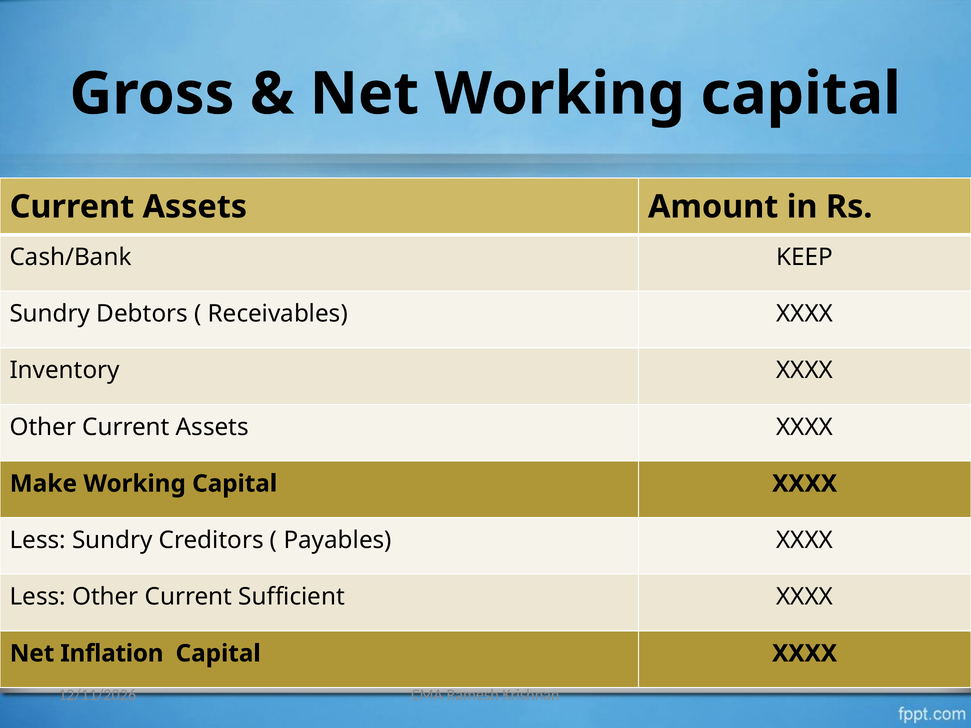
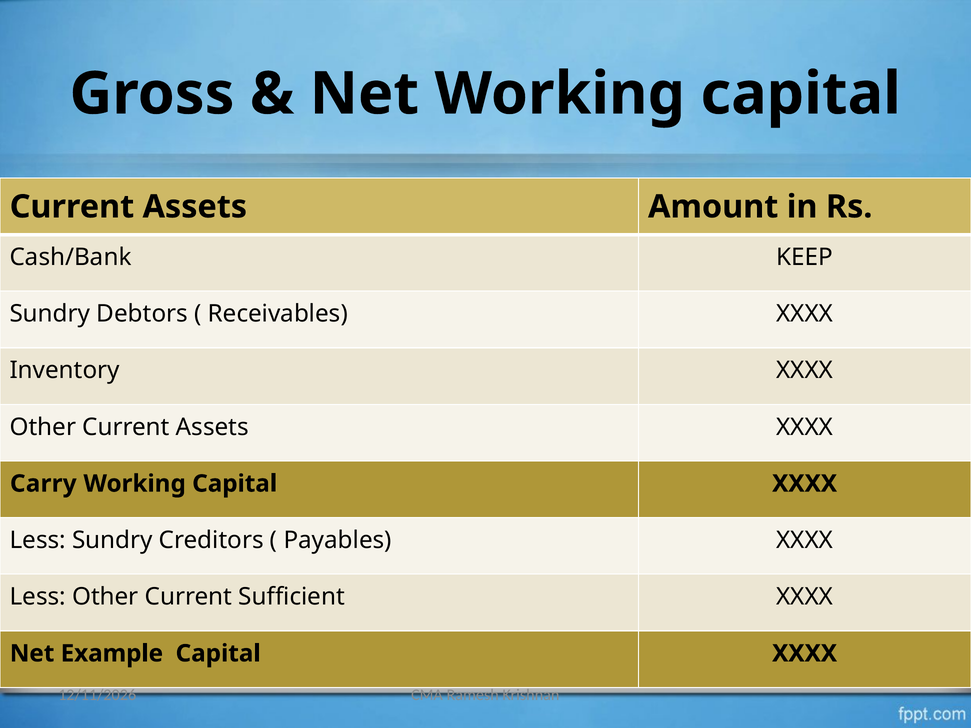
Make: Make -> Carry (43, 484)
Inflation: Inflation -> Example (112, 654)
